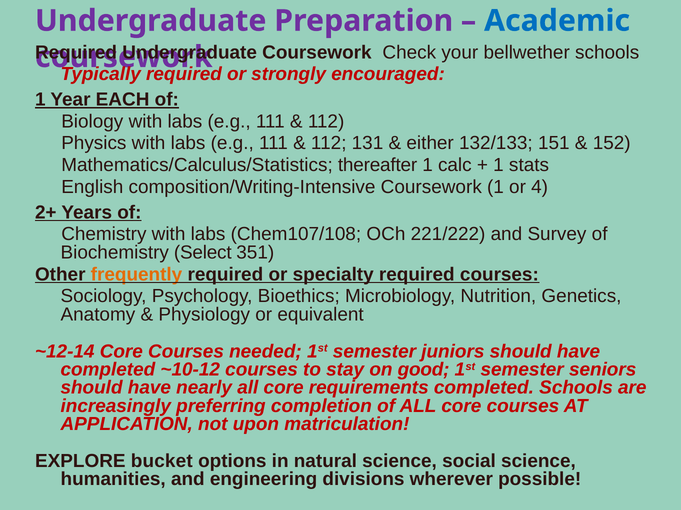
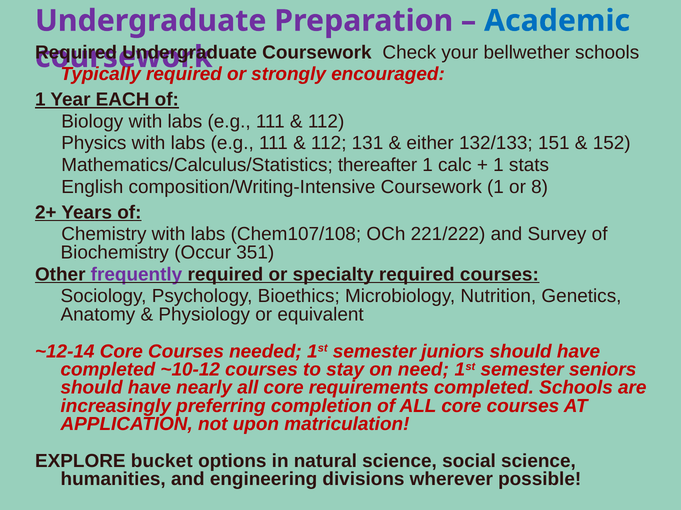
4: 4 -> 8 (540, 187)
Select: Select -> Occur (203, 253)
frequently colour: orange -> purple (136, 275)
good: good -> need (423, 370)
